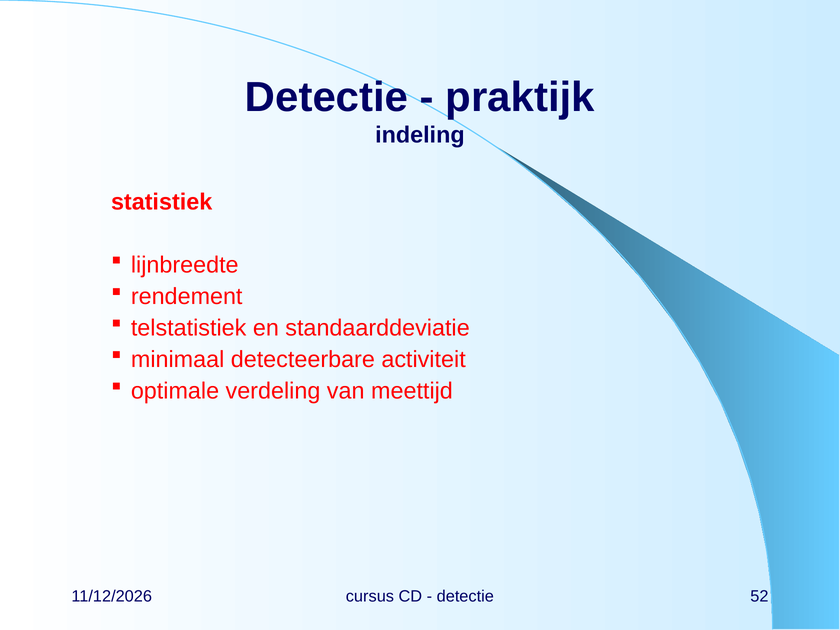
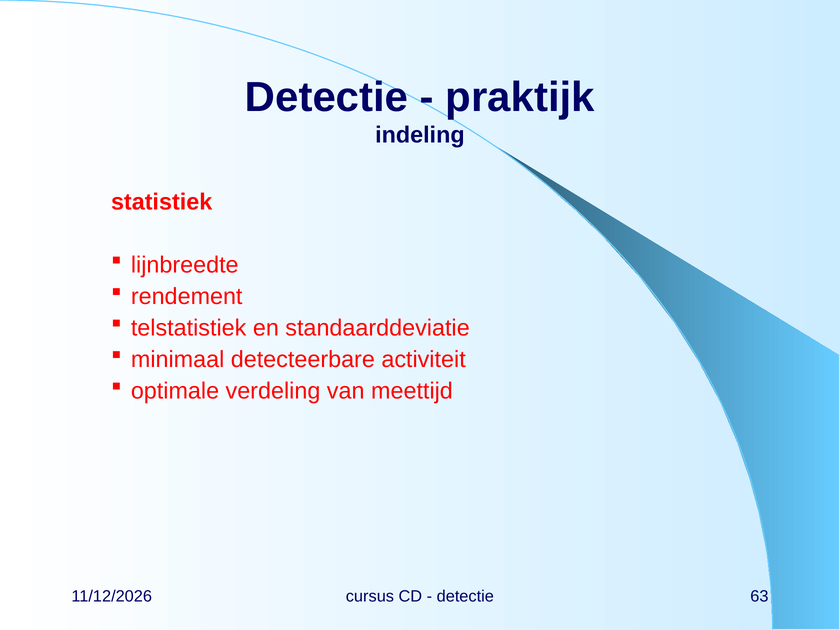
52: 52 -> 63 (759, 596)
